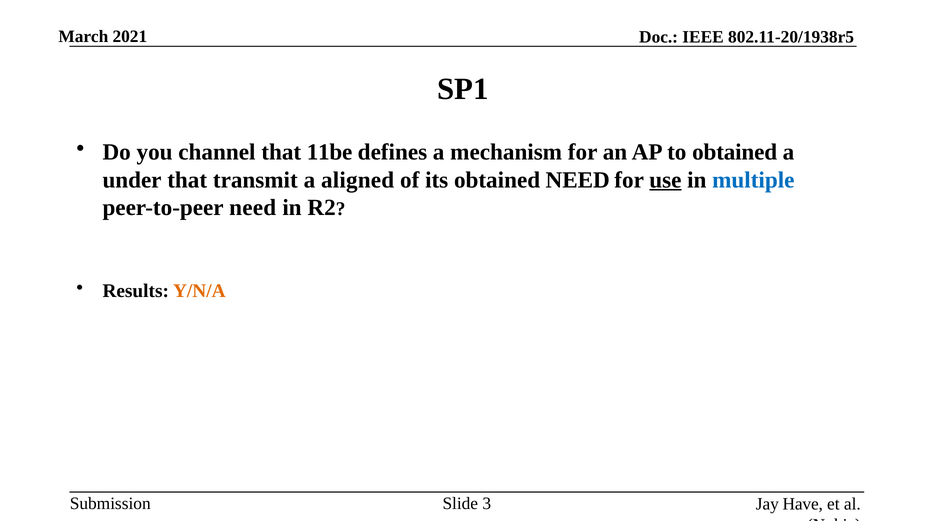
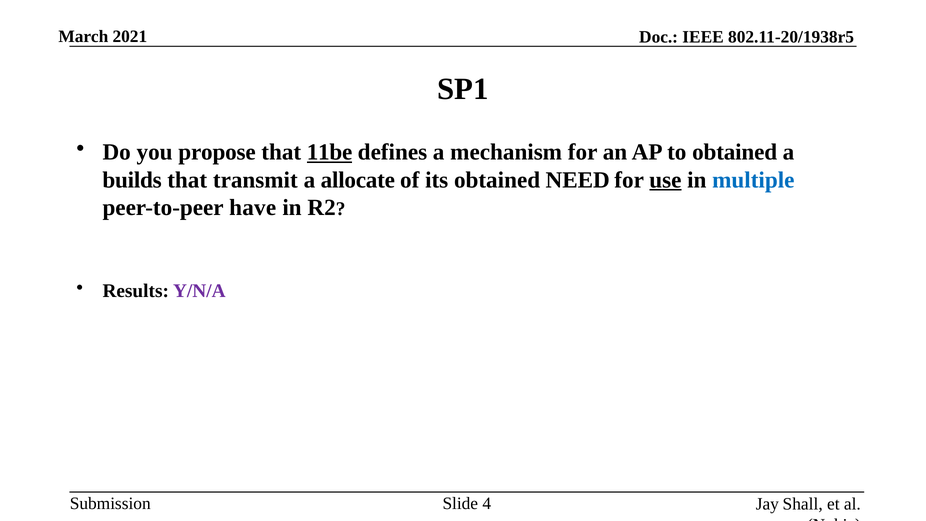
channel: channel -> propose (217, 152)
11be underline: none -> present (330, 152)
under: under -> builds (132, 180)
aligned: aligned -> allocate (358, 180)
peer-to-peer need: need -> have (253, 208)
Y/N/A colour: orange -> purple (199, 291)
3: 3 -> 4 (487, 503)
Have: Have -> Shall (803, 504)
